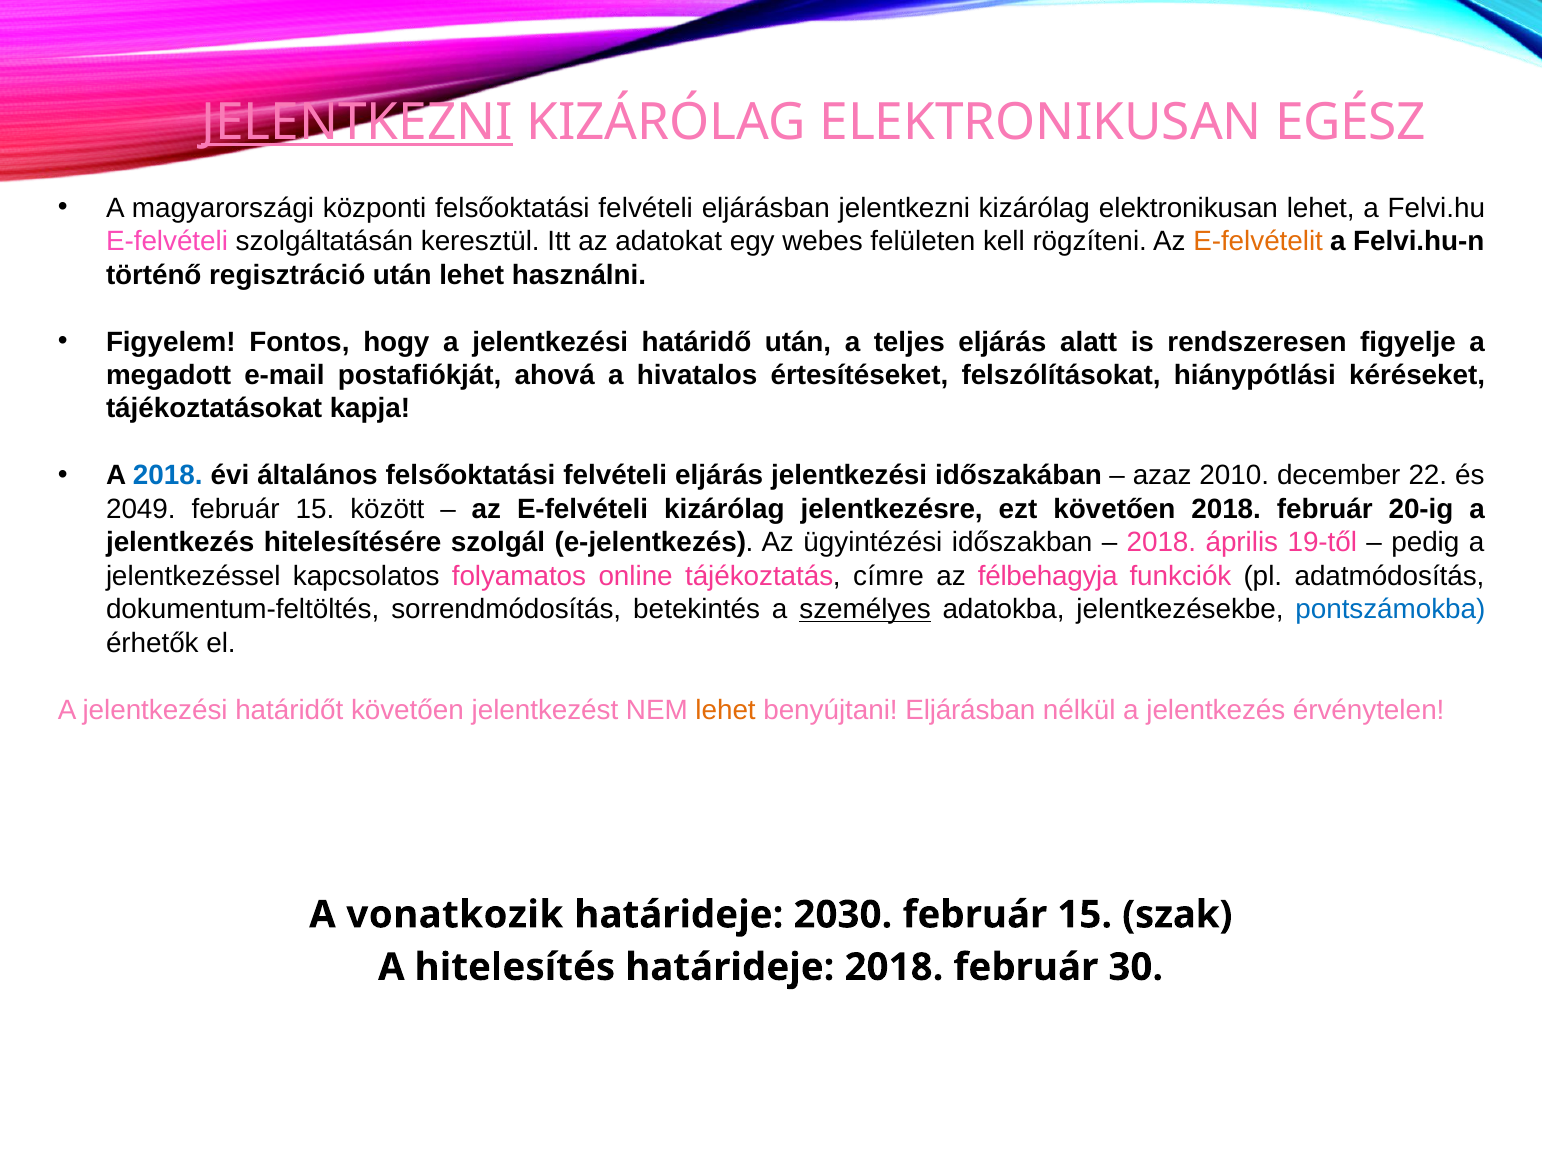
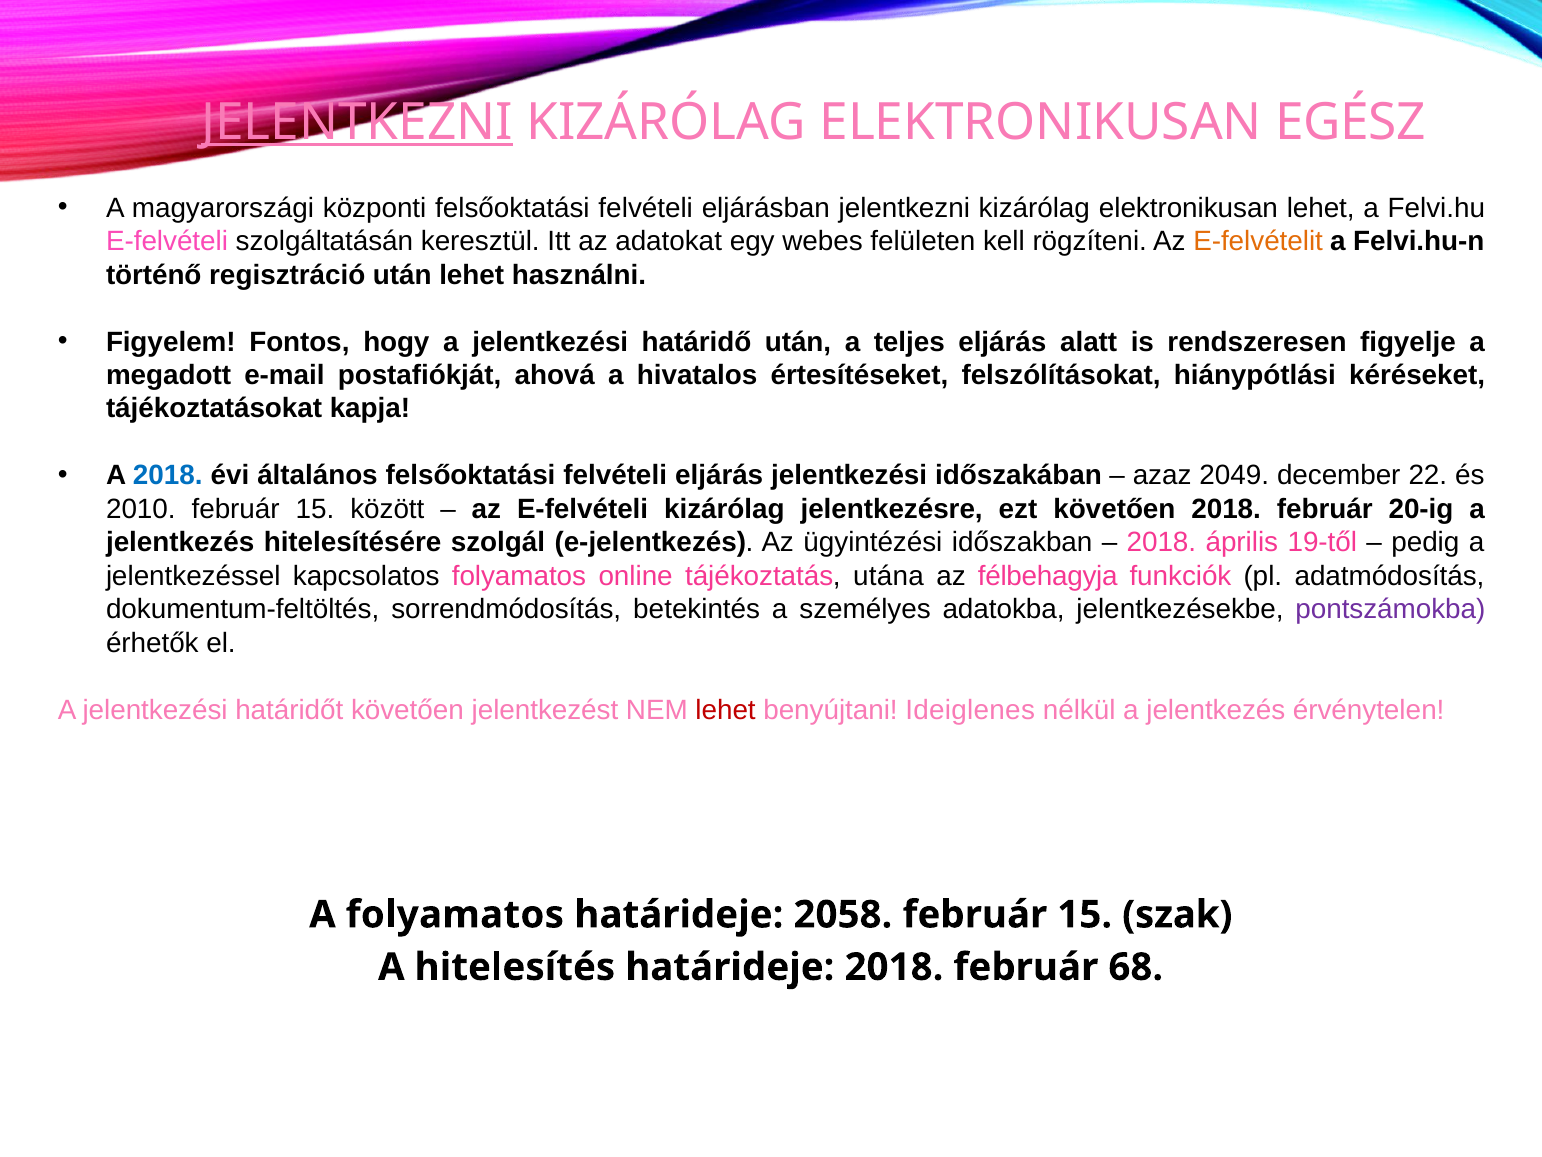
2010: 2010 -> 2049 (1234, 476)
2049: 2049 -> 2010 (141, 509)
címre: címre -> utána (888, 576)
személyes underline: present -> none (865, 609)
pontszámokba colour: blue -> purple (1390, 609)
lehet colour: orange -> red (726, 710)
benyújtani Eljárásban: Eljárásban -> Ideiglenes (970, 710)
A vonatkozik: vonatkozik -> folyamatos (455, 914)
2030: 2030 -> 2058 (843, 914)
30: 30 -> 68 (1136, 967)
